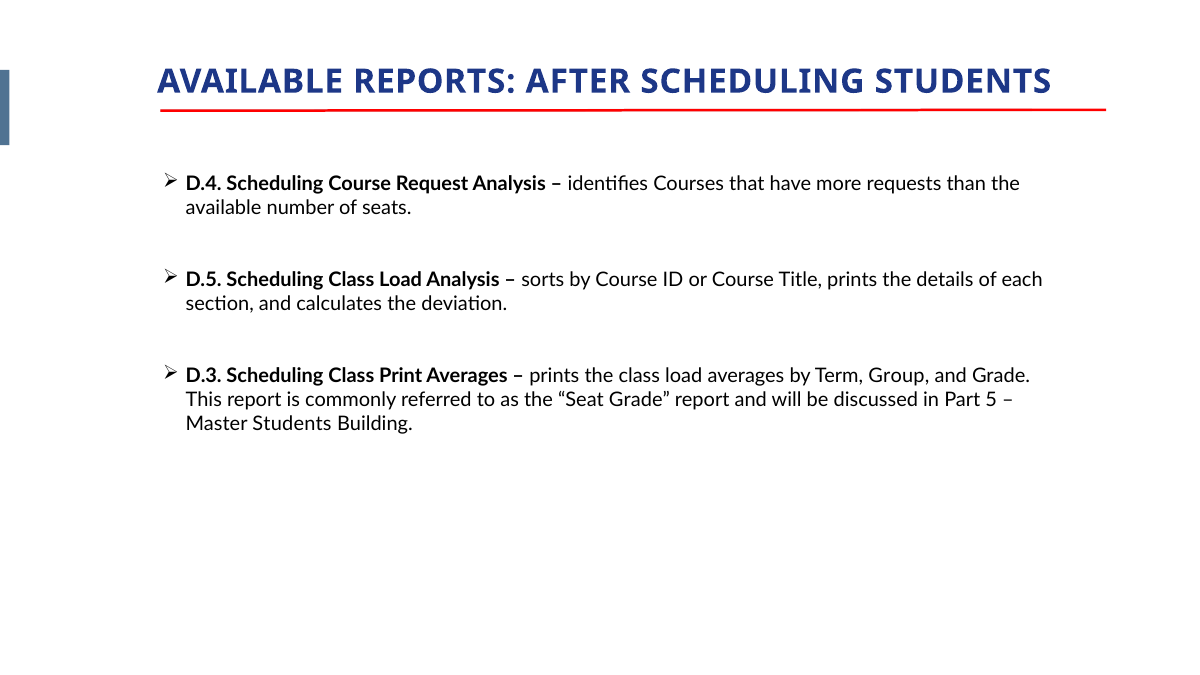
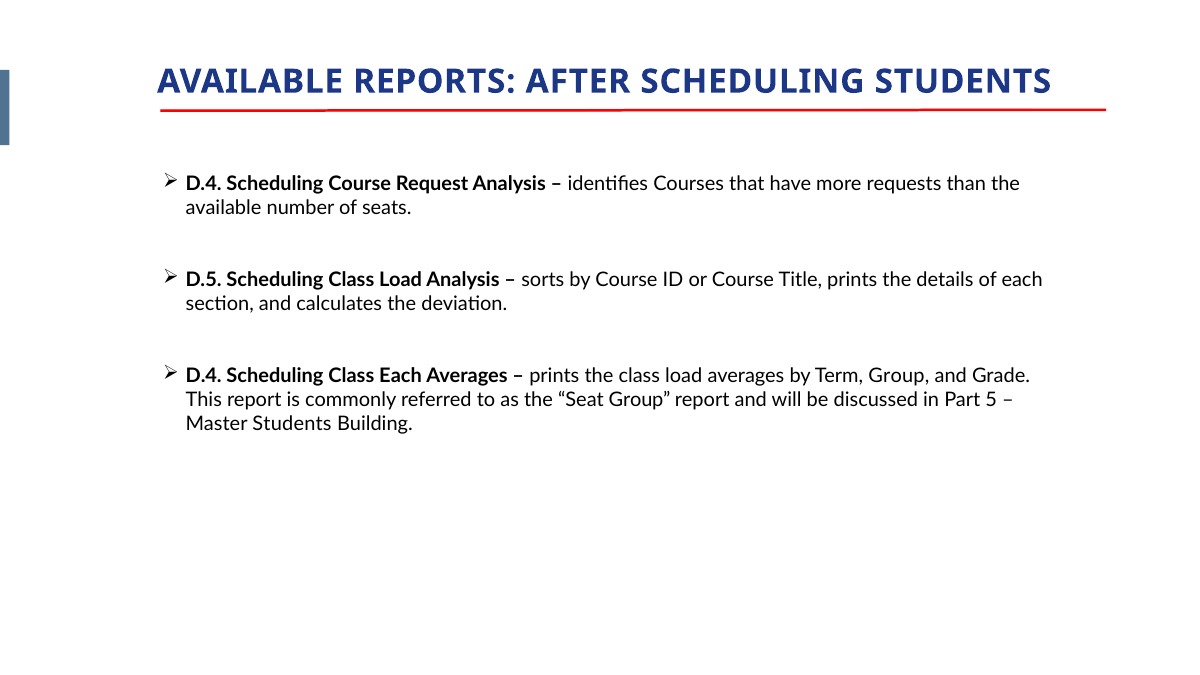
D.3: D.3 -> D.4 (204, 376)
Class Print: Print -> Each (401, 376)
Seat Grade: Grade -> Group (640, 400)
